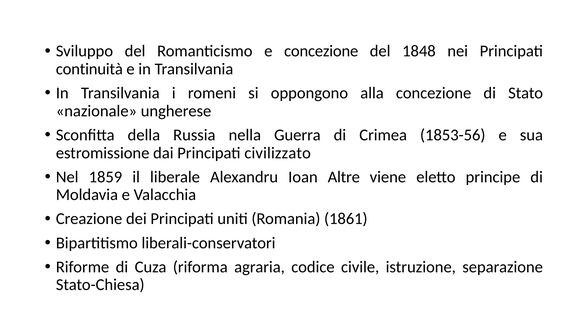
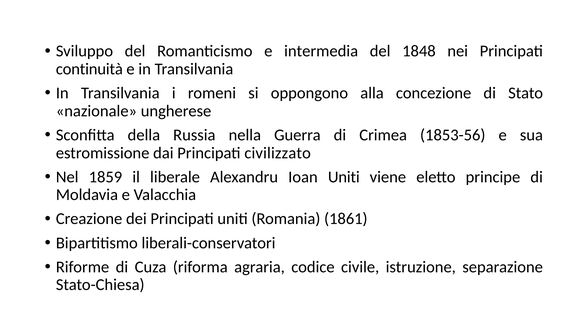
e concezione: concezione -> intermedia (321, 51)
Ioan Altre: Altre -> Uniti (344, 177)
